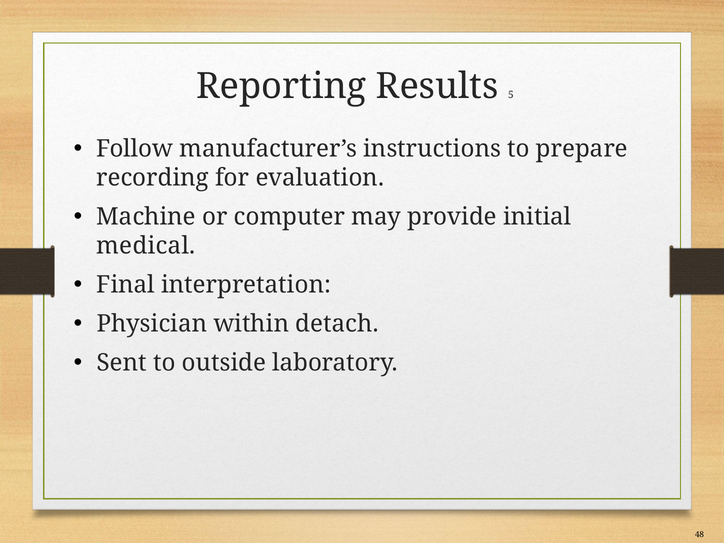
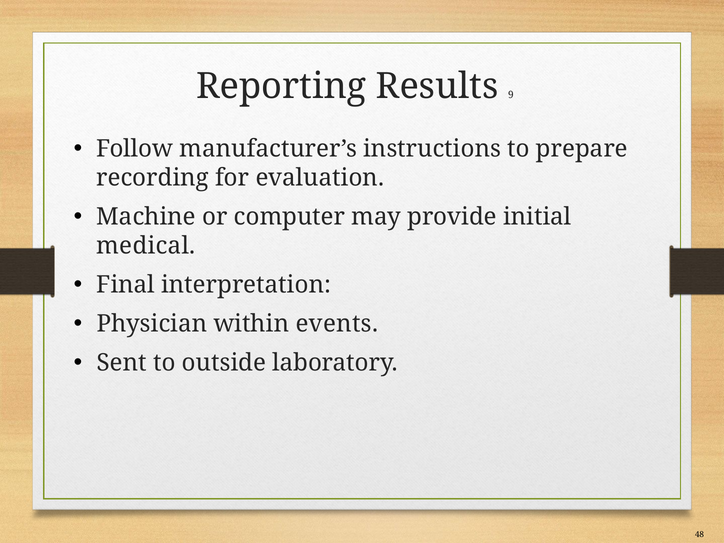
5: 5 -> 9 (511, 95)
detach: detach -> events (337, 324)
